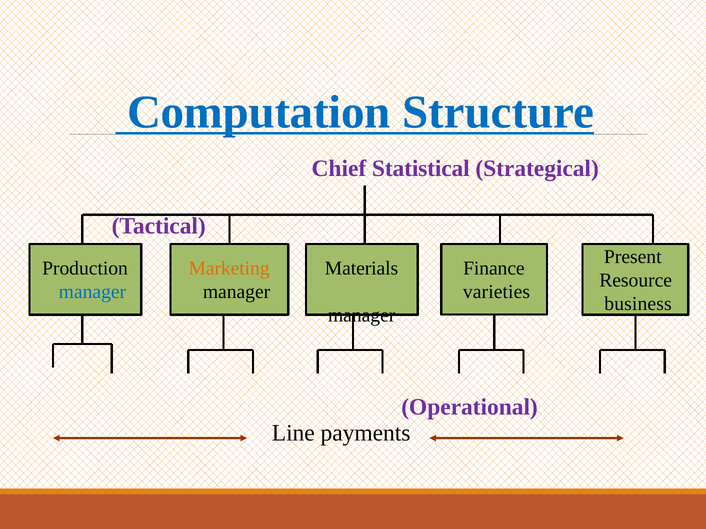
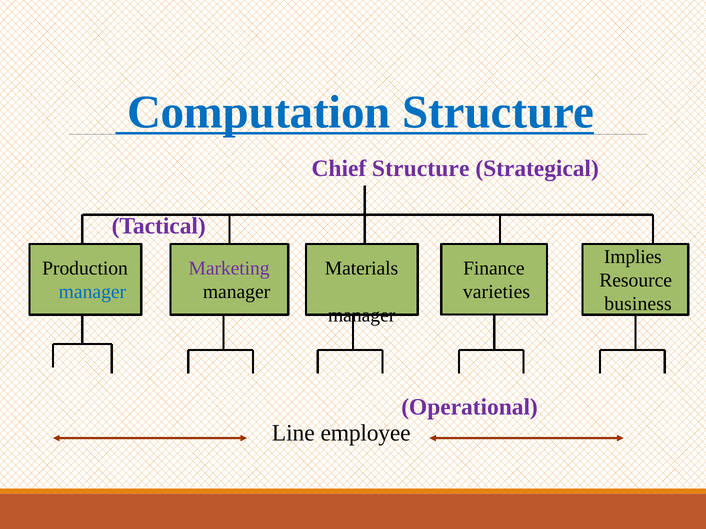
Chief Statistical: Statistical -> Structure (421, 169)
Present: Present -> Implies (633, 257)
Marketing colour: orange -> purple (229, 269)
payments: payments -> employee (366, 433)
